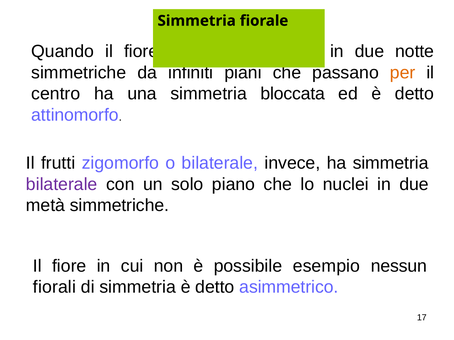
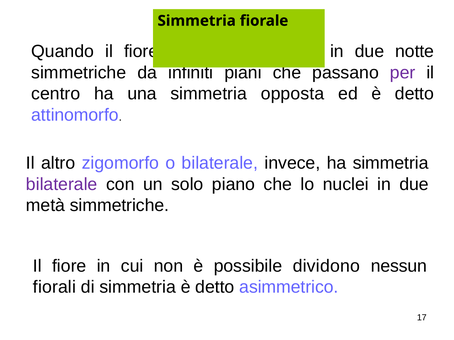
per colour: orange -> purple (403, 73)
bloccata: bloccata -> opposta (293, 94)
frutti: frutti -> altro (58, 163)
esempio: esempio -> dividono (326, 266)
